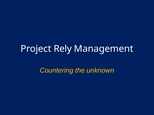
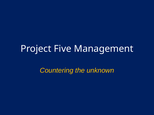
Rely: Rely -> Five (63, 49)
